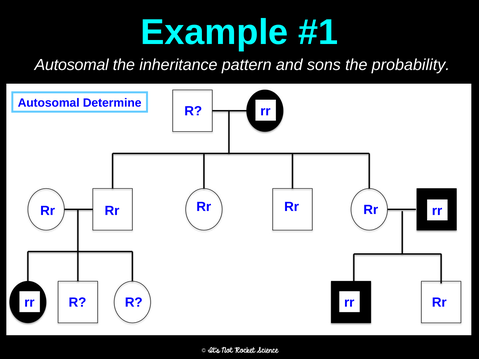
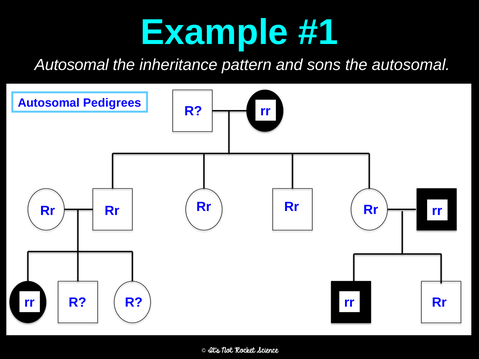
the probability: probability -> autosomal (411, 65)
Determine: Determine -> Pedigrees (112, 103)
